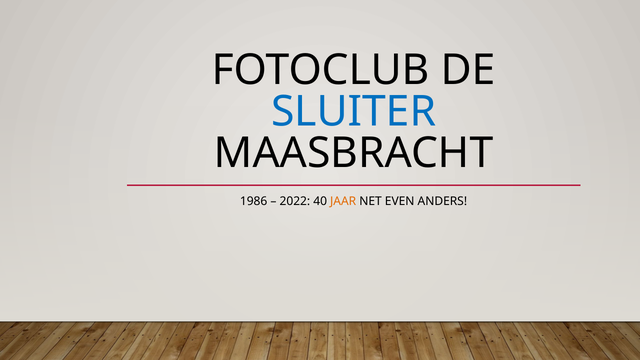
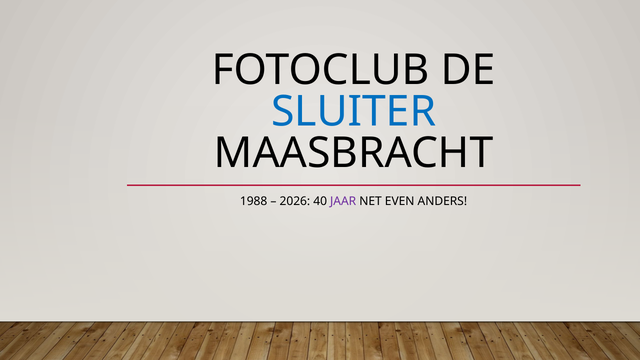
1986: 1986 -> 1988 (254, 201)
2022: 2022 -> 2026 (295, 201)
JAAR colour: orange -> purple (343, 201)
